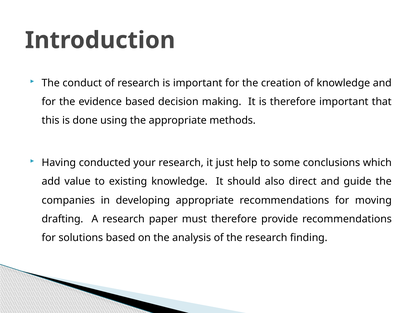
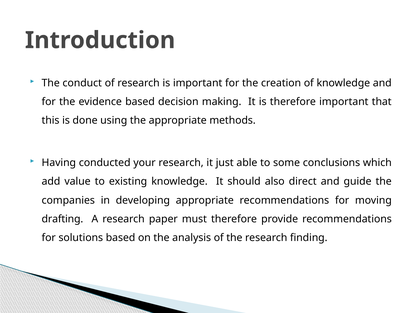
help: help -> able (247, 163)
